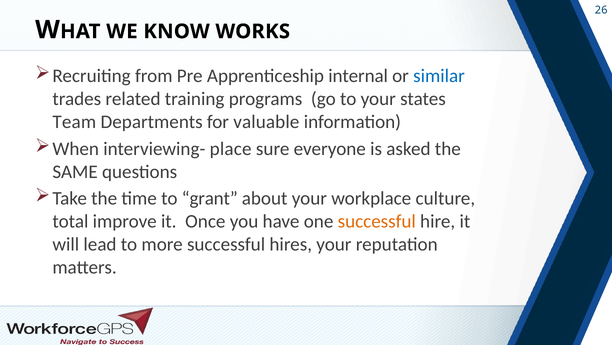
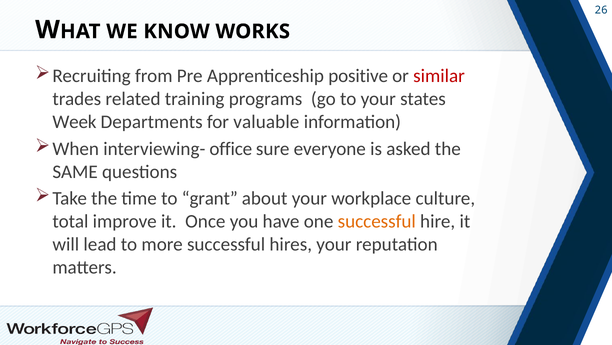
internal: internal -> positive (358, 76)
similar colour: blue -> red (439, 76)
Team: Team -> Week (74, 122)
place: place -> office (231, 149)
